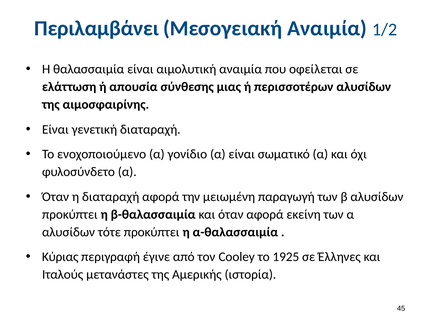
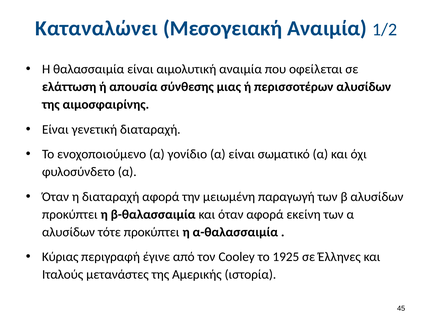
Περιλαμβάνει: Περιλαμβάνει -> Καταναλώνει (96, 28)
